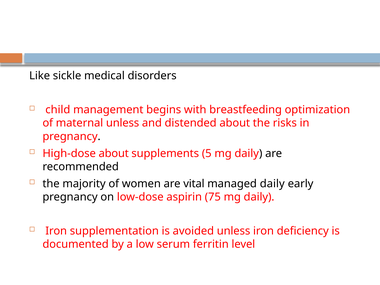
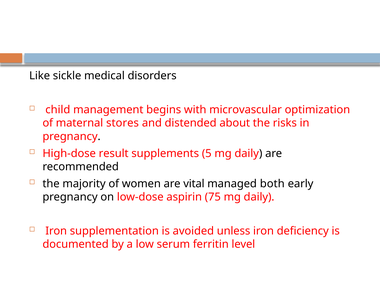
breastfeeding: breastfeeding -> microvascular (246, 110)
maternal unless: unless -> stores (123, 123)
High-dose about: about -> result (114, 153)
managed daily: daily -> both (272, 184)
